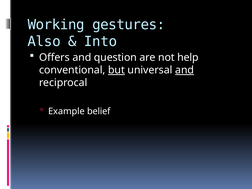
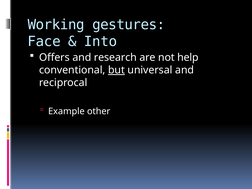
Also: Also -> Face (44, 42)
question: question -> research (115, 57)
and underline: present -> none (185, 70)
belief: belief -> other (99, 111)
